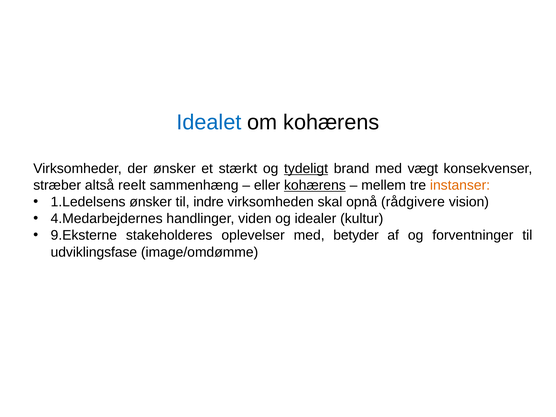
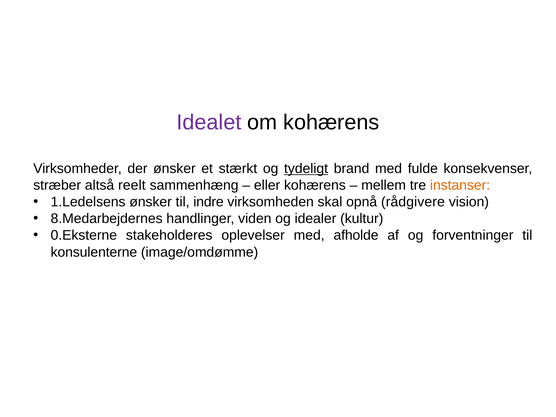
Idealet colour: blue -> purple (209, 122)
vægt: vægt -> fulde (423, 169)
kohærens underline: present -> none (315, 185)
4.Medarbejdernes: 4.Medarbejdernes -> 8.Medarbejdernes (107, 219)
9.Eksterne: 9.Eksterne -> 0.Eksterne (84, 235)
betyder: betyder -> afholde (356, 235)
udviklingsfase: udviklingsfase -> konsulenterne (94, 252)
